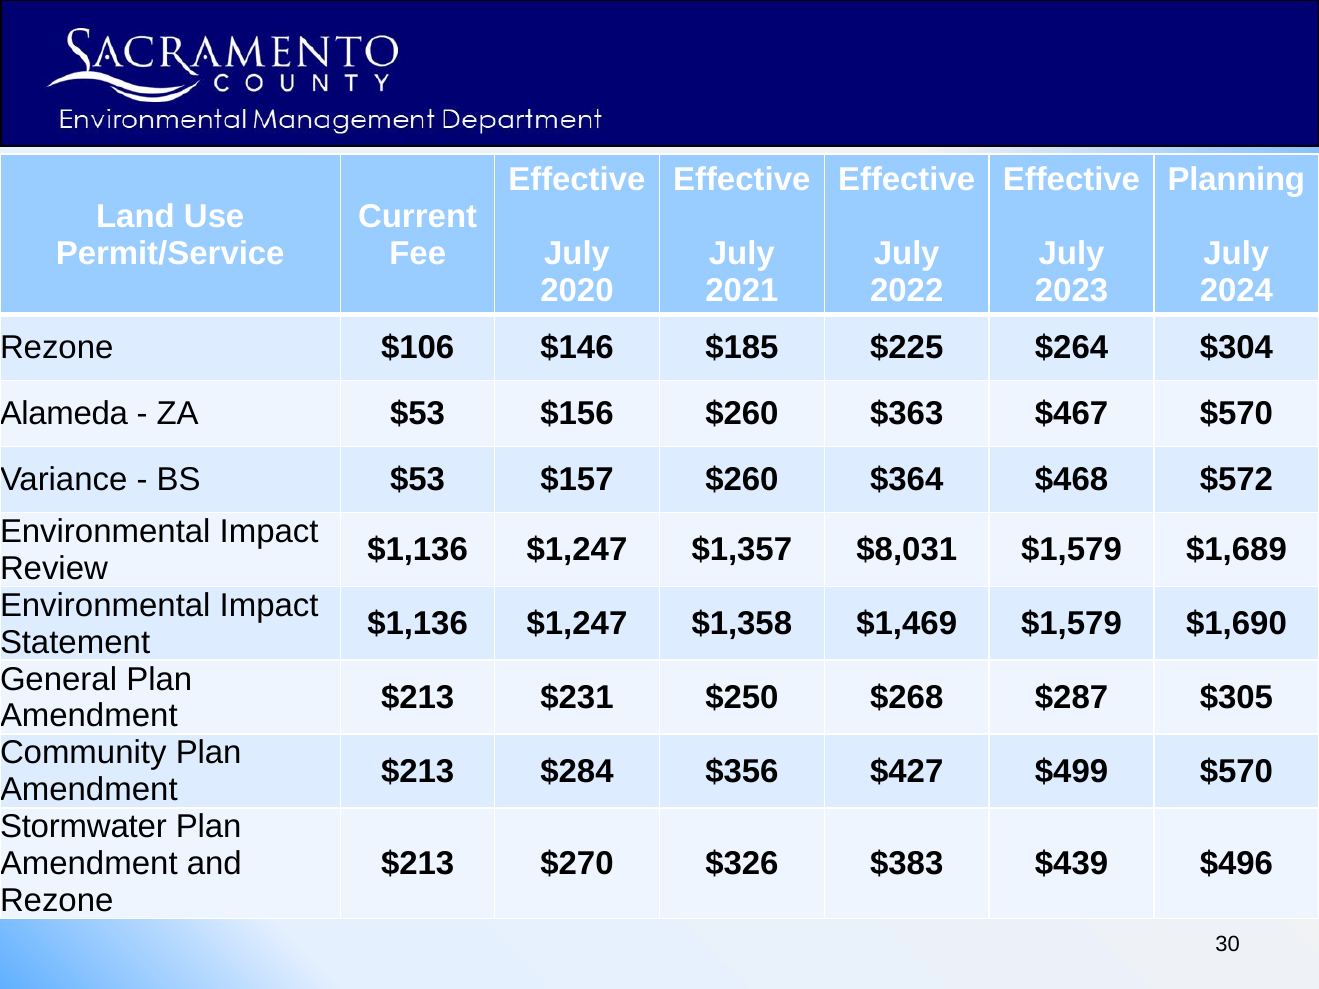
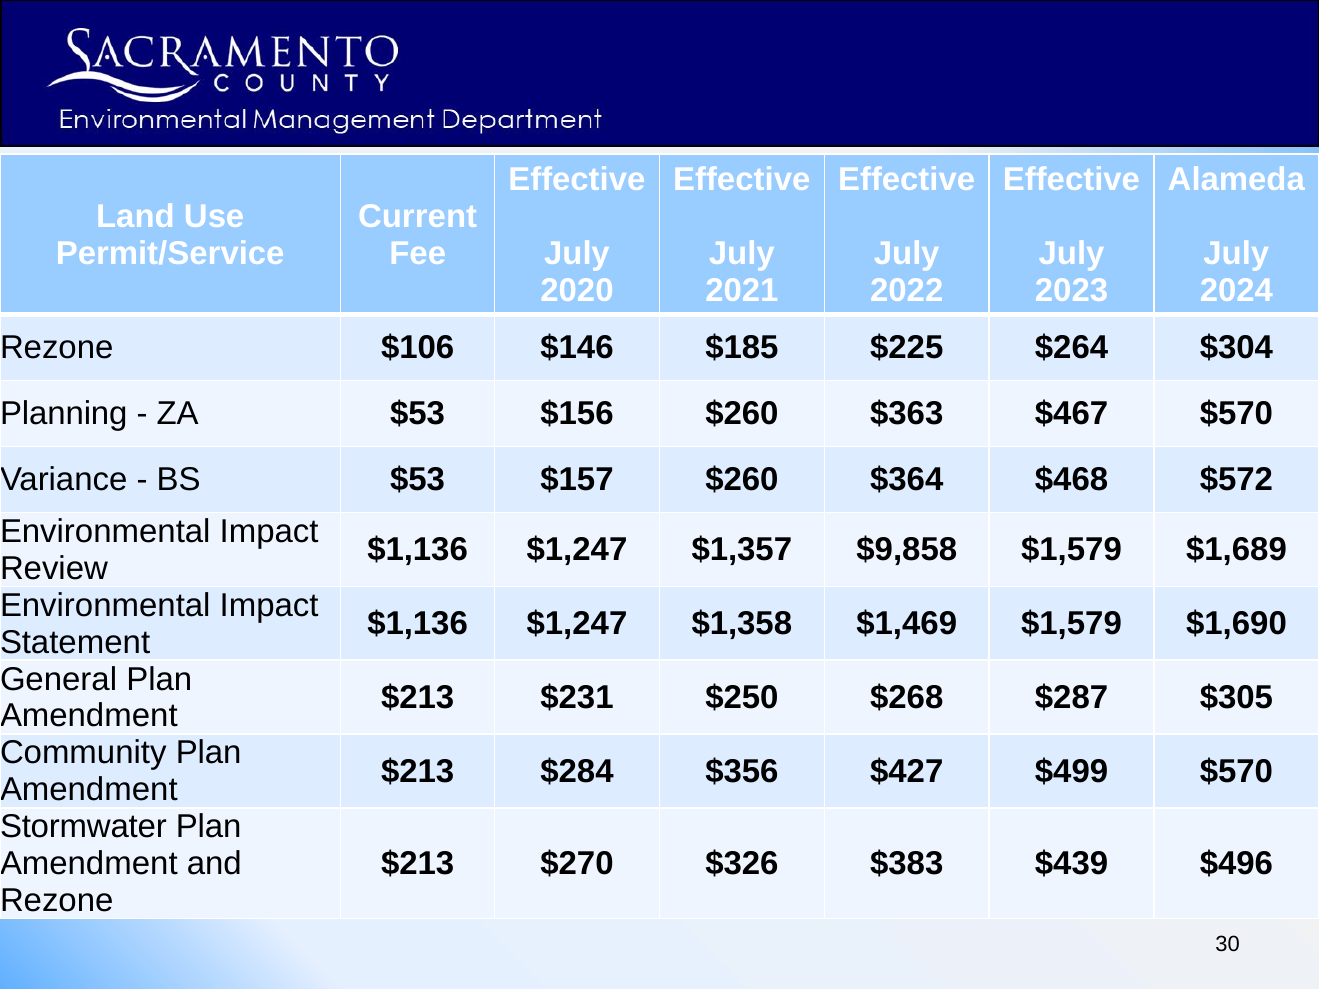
Planning: Planning -> Alameda (1236, 179)
Alameda: Alameda -> Planning (64, 414)
$8,031: $8,031 -> $9,858 (907, 550)
